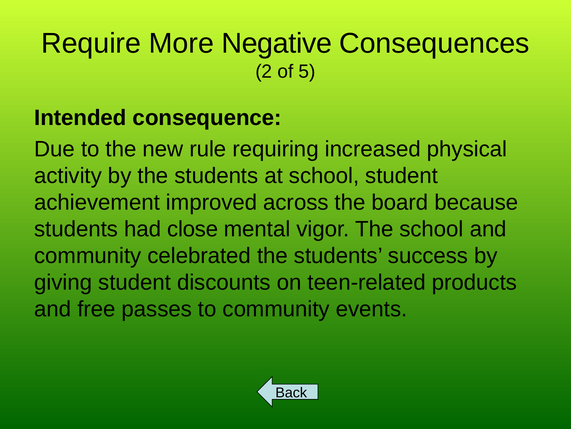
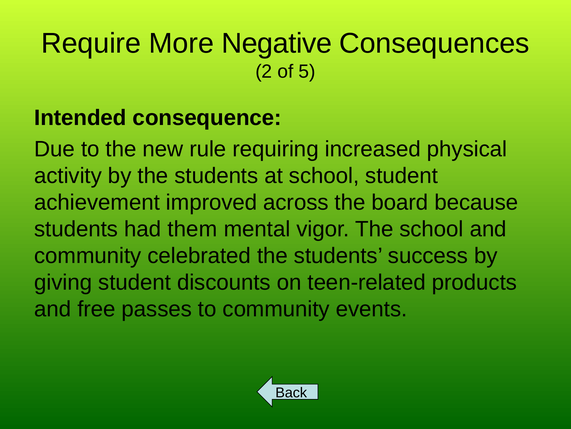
close: close -> them (192, 229)
